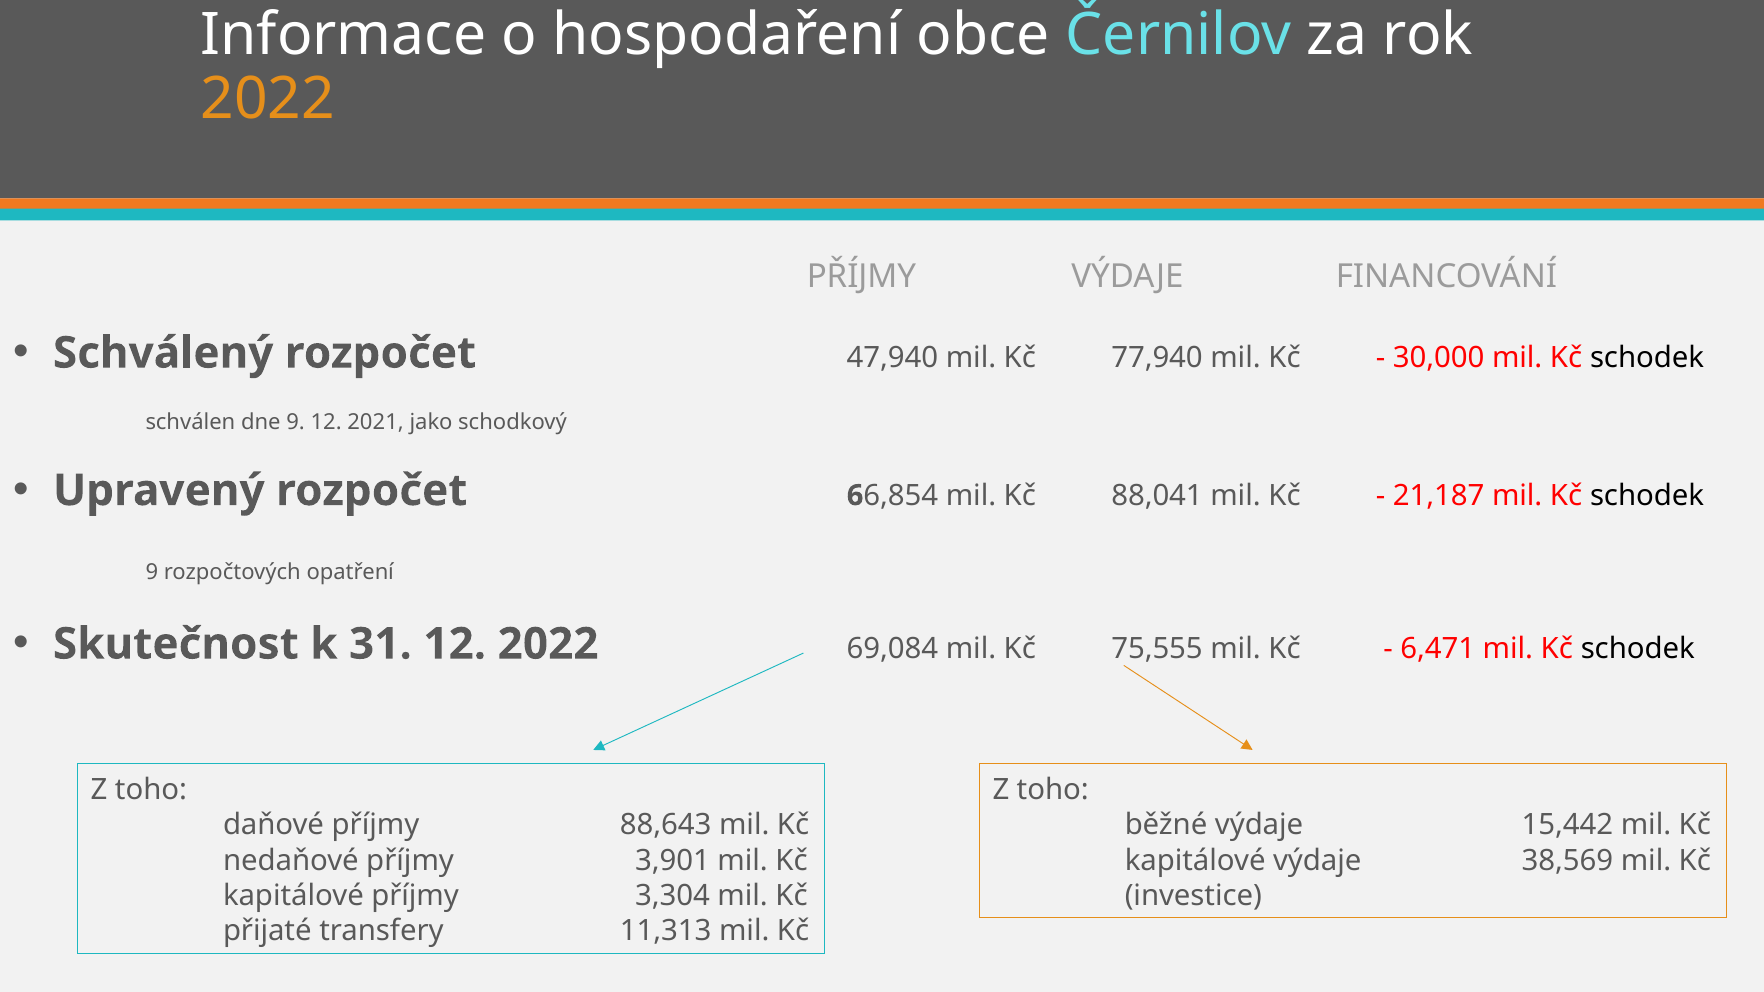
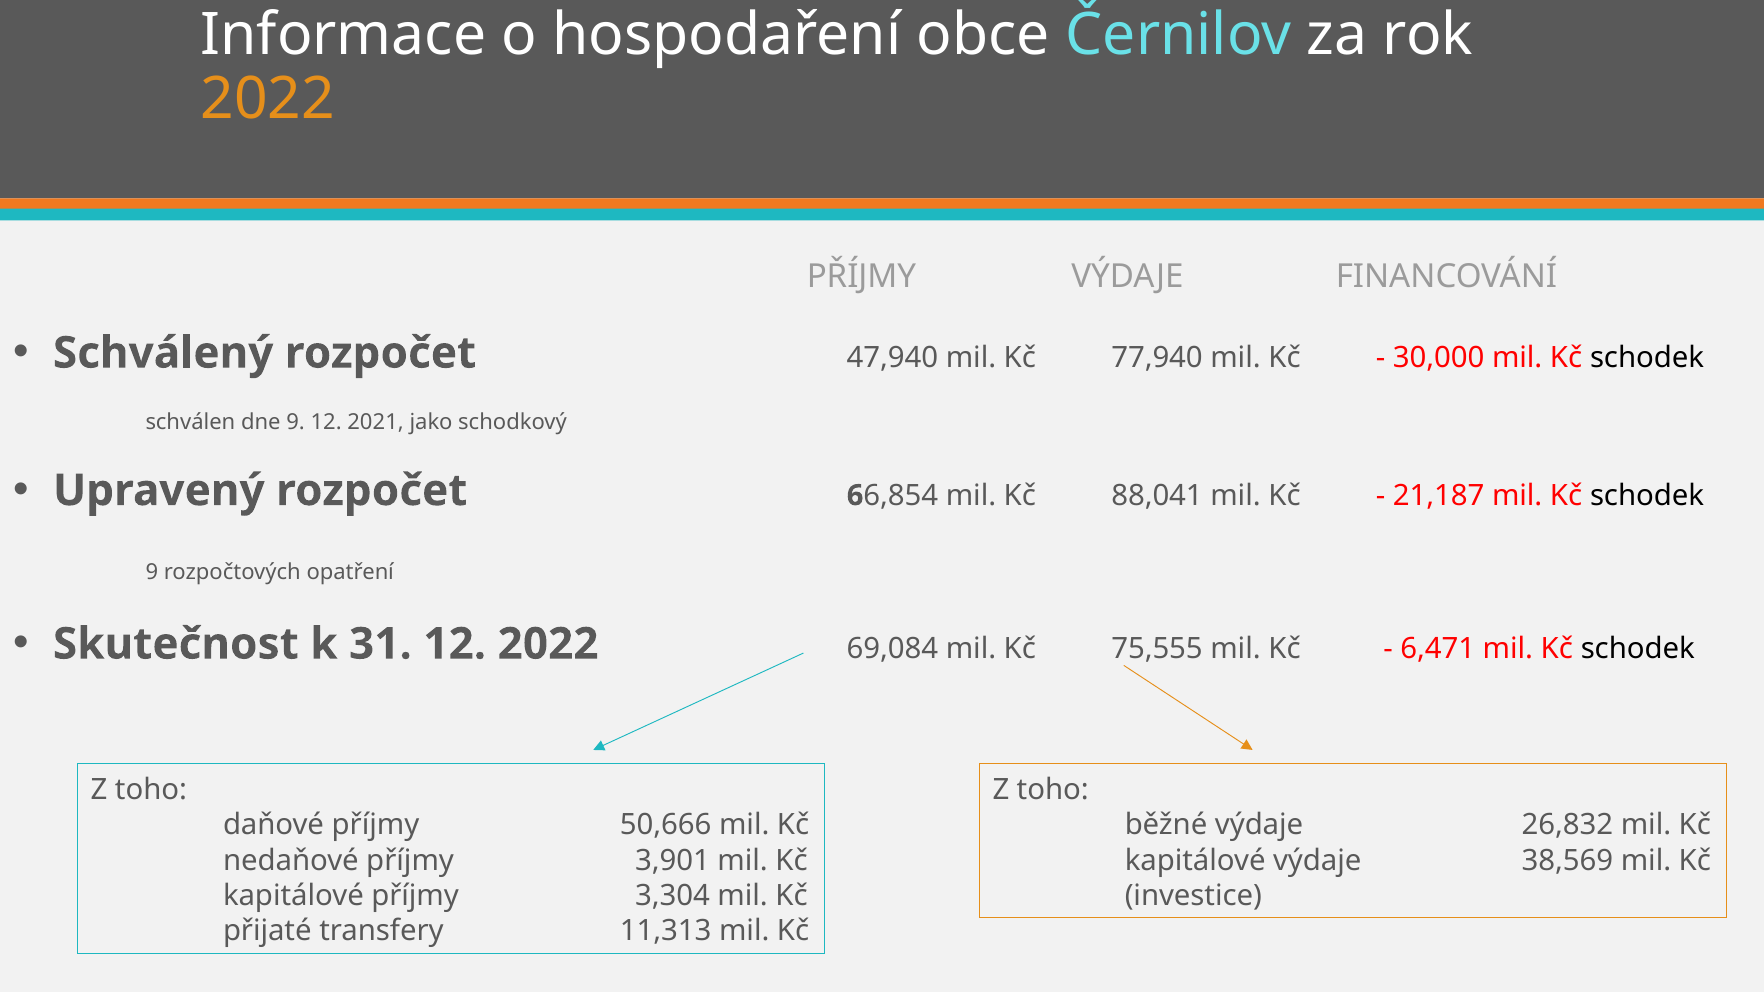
15,442: 15,442 -> 26,832 (1567, 825)
88,643: 88,643 -> 50,666 (666, 826)
